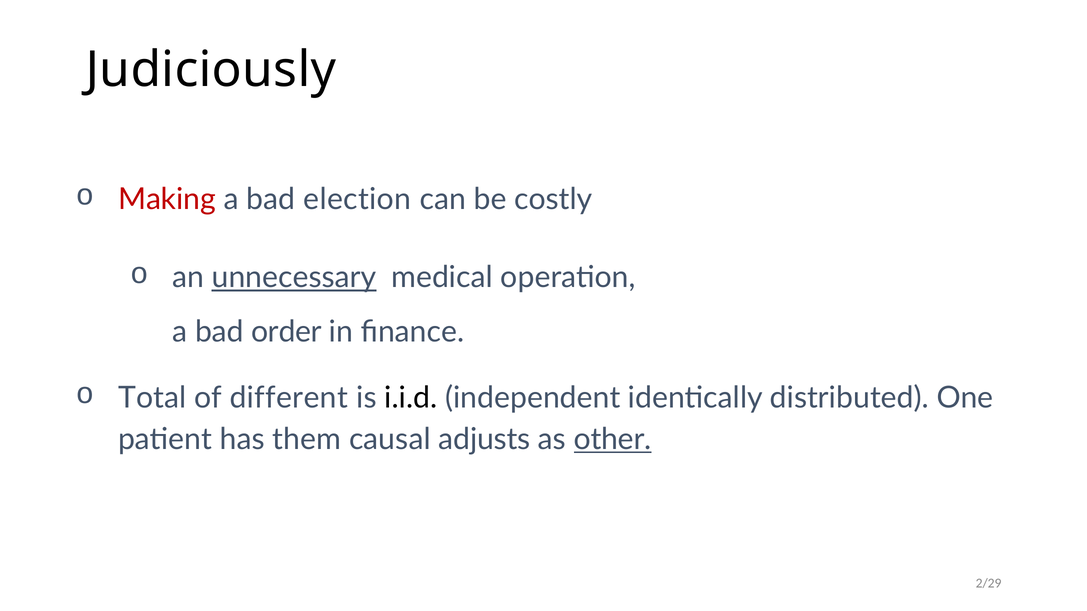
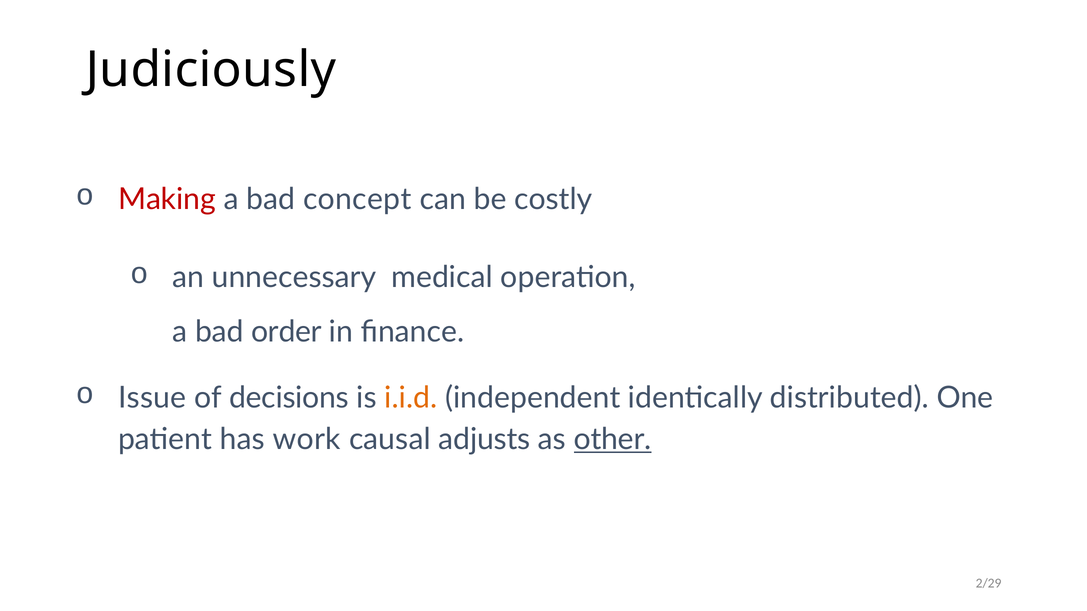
election: election -> concept (357, 199)
unnecessary underline: present -> none (294, 278)
Total: Total -> Issue (152, 398)
different: different -> decisions (289, 398)
i.i.d colour: black -> orange (411, 398)
them: them -> work (307, 440)
